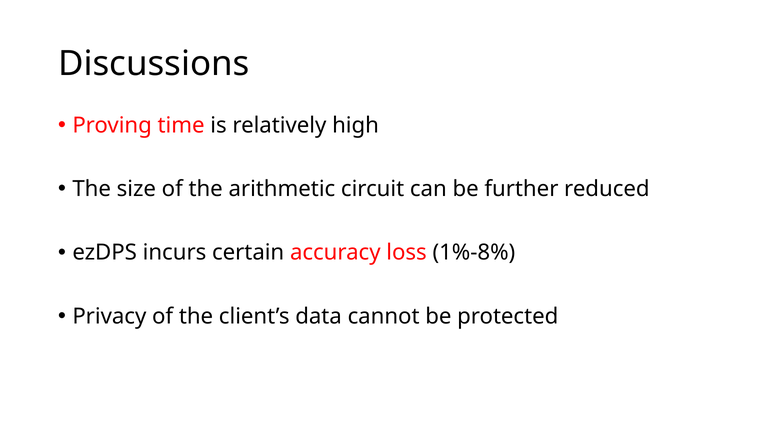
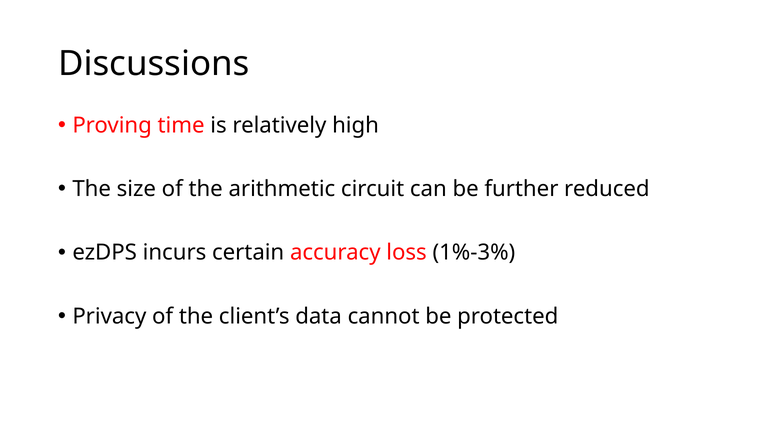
1%-8%: 1%-8% -> 1%-3% (474, 253)
